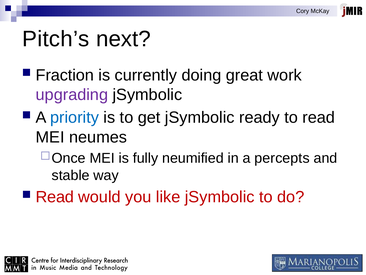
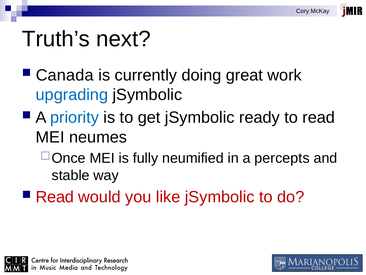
Pitch’s: Pitch’s -> Truth’s (56, 39)
Fraction: Fraction -> Canada (65, 75)
upgrading colour: purple -> blue (72, 95)
